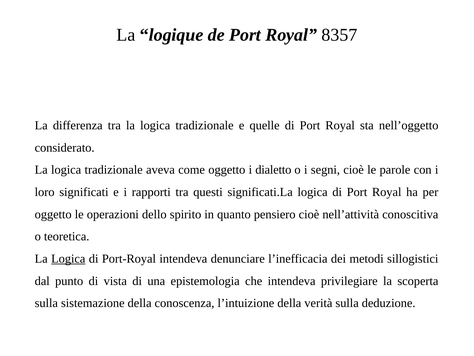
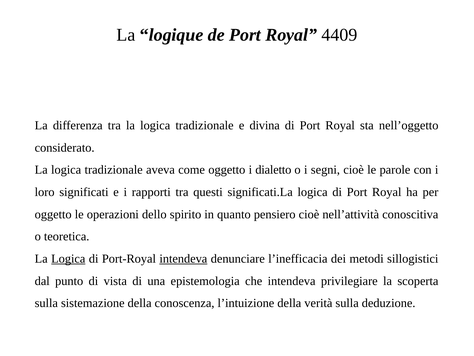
8357: 8357 -> 4409 (340, 35)
quelle: quelle -> divina (265, 125)
intendeva underline: none -> present (183, 258)
